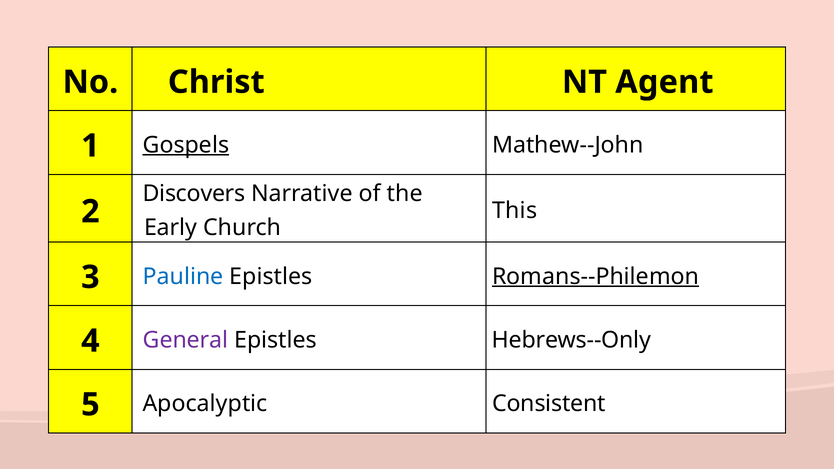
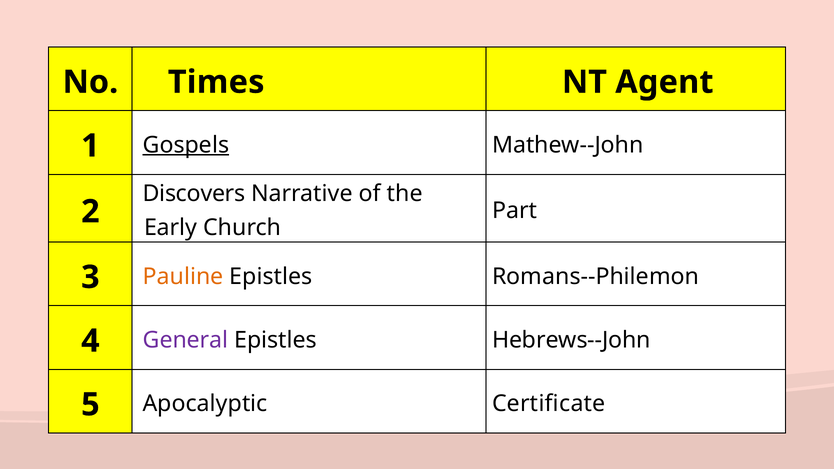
Christ: Christ -> Times (216, 82)
This: This -> Part (515, 211)
Pauline colour: blue -> orange (183, 276)
Romans--Philemon underline: present -> none (596, 276)
Hebrews--Only: Hebrews--Only -> Hebrews--John (571, 340)
Consistent: Consistent -> Certificate (549, 404)
